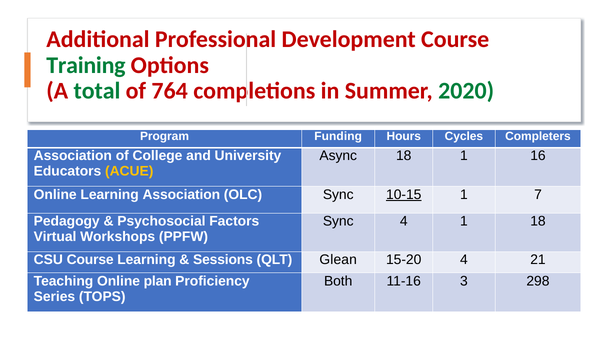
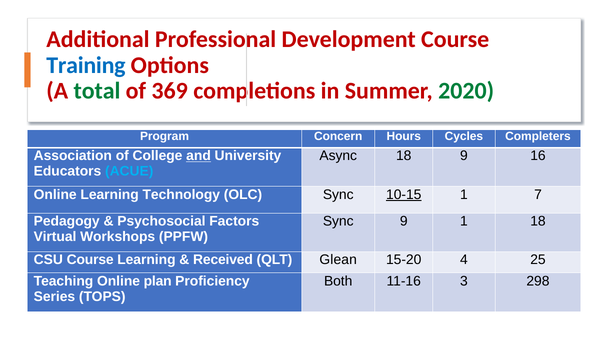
Training colour: green -> blue (86, 65)
764: 764 -> 369 (170, 91)
Funding: Funding -> Concern (338, 136)
and underline: none -> present (199, 156)
18 1: 1 -> 9 (464, 156)
ACUE colour: yellow -> light blue (129, 171)
Learning Association: Association -> Technology (181, 194)
Sync 4: 4 -> 9 (404, 221)
Sessions: Sessions -> Received (223, 260)
21: 21 -> 25 (538, 260)
